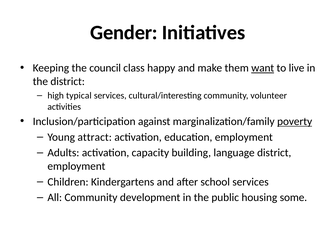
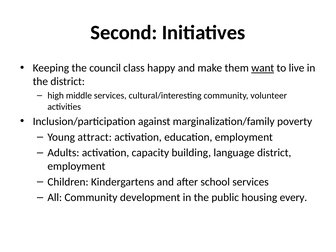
Gender: Gender -> Second (124, 33)
typical: typical -> middle (79, 95)
poverty underline: present -> none (295, 121)
some: some -> every (293, 198)
